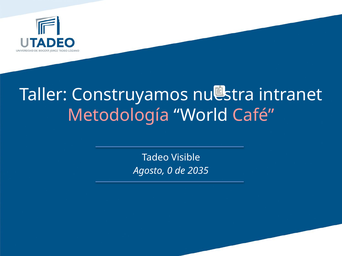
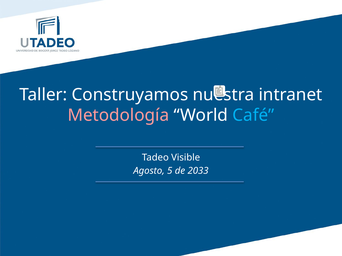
Café colour: pink -> light blue (253, 115)
0: 0 -> 5 (170, 171)
2035: 2035 -> 2033 (198, 171)
